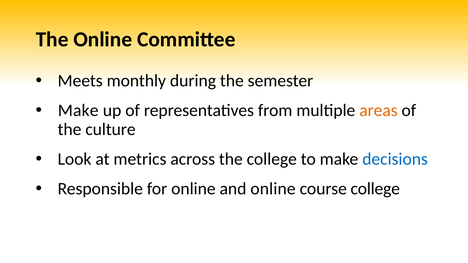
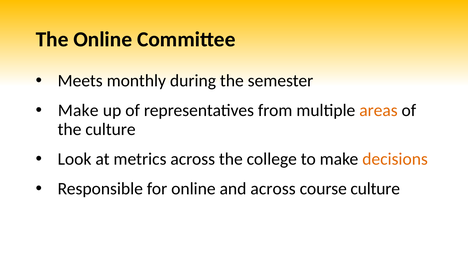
decisions colour: blue -> orange (395, 159)
and online: online -> across (273, 189)
course college: college -> culture (375, 189)
